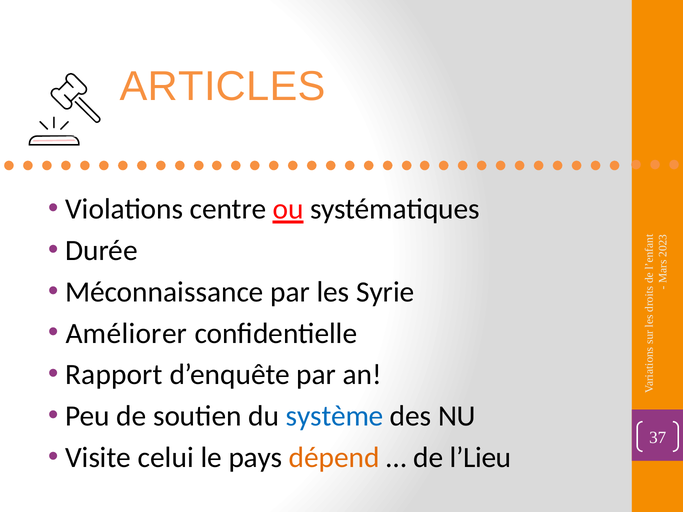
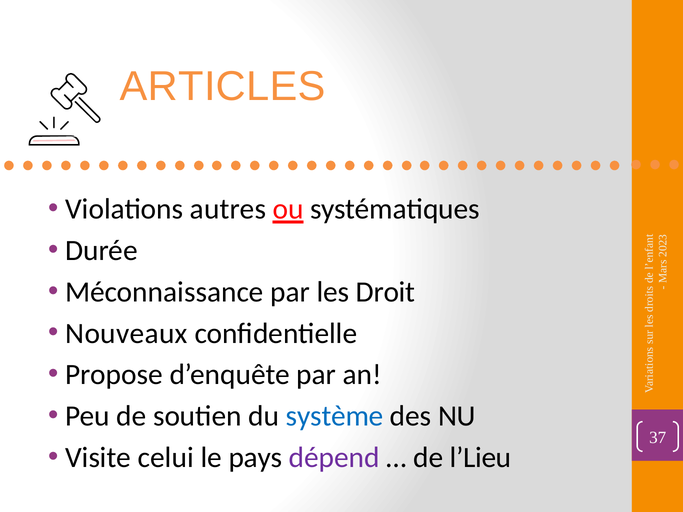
centre: centre -> autres (228, 209)
Syrie: Syrie -> Droit (385, 292)
Améliorer: Améliorer -> Nouveaux (126, 333)
Rapport: Rapport -> Propose (114, 375)
dépend colour: orange -> purple (334, 458)
